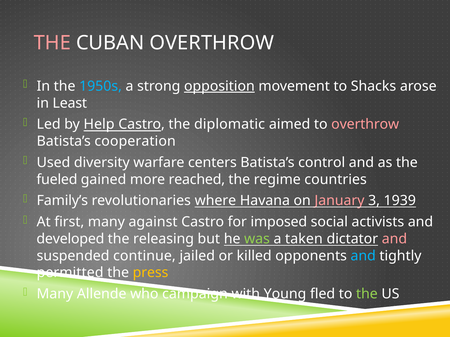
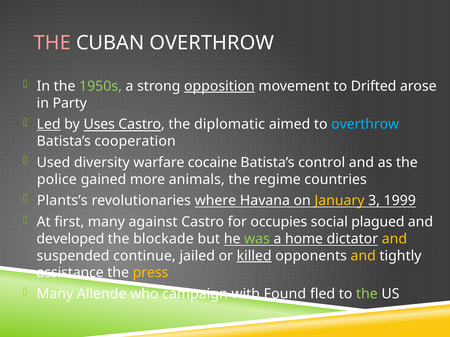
1950s colour: light blue -> light green (100, 86)
Shacks: Shacks -> Drifted (374, 86)
Least: Least -> Party (70, 103)
Led underline: none -> present (49, 125)
Help: Help -> Uses (99, 125)
overthrow colour: pink -> light blue (365, 125)
centers: centers -> cocaine (212, 163)
fueled: fueled -> police (57, 180)
reached: reached -> animals (197, 180)
Family’s: Family’s -> Plants’s (62, 201)
January colour: pink -> yellow (339, 201)
1939: 1939 -> 1999 (400, 201)
imposed: imposed -> occupies (279, 222)
activists: activists -> plagued (378, 222)
releasing: releasing -> blockade (163, 239)
taken: taken -> home (304, 239)
and colour: pink -> yellow (394, 239)
killed underline: none -> present (254, 256)
and colour: light blue -> yellow (363, 256)
permitted: permitted -> assistance (70, 273)
Young: Young -> Found (285, 294)
